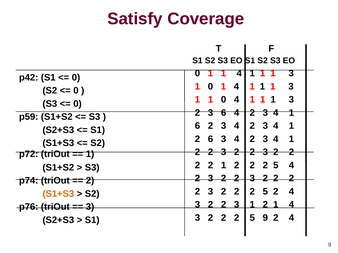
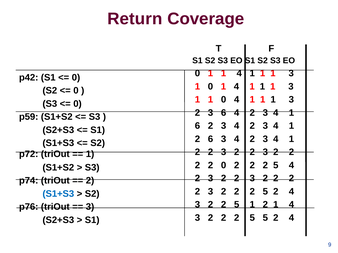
Satisfy: Satisfy -> Return (135, 19)
2 2 1: 1 -> 0 (224, 166)
S1+S3 colour: orange -> blue (58, 194)
3: 3 -> 5 (237, 205)
5 9: 9 -> 5 (265, 218)
